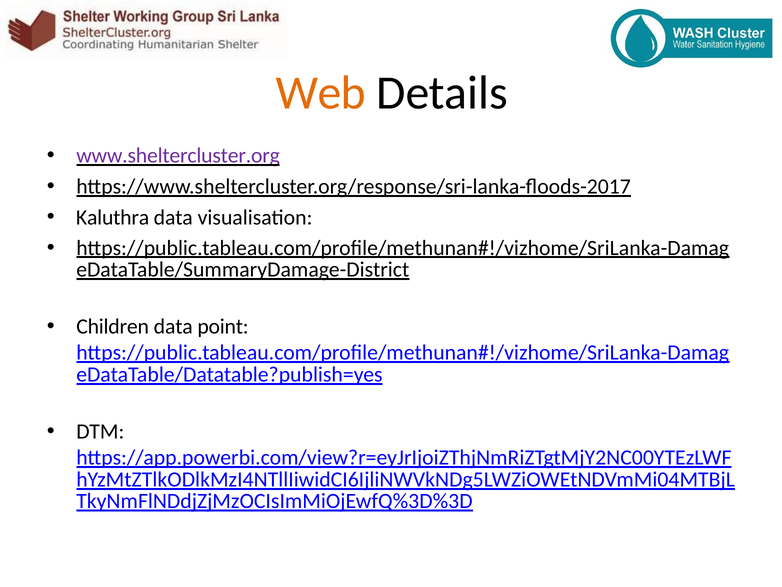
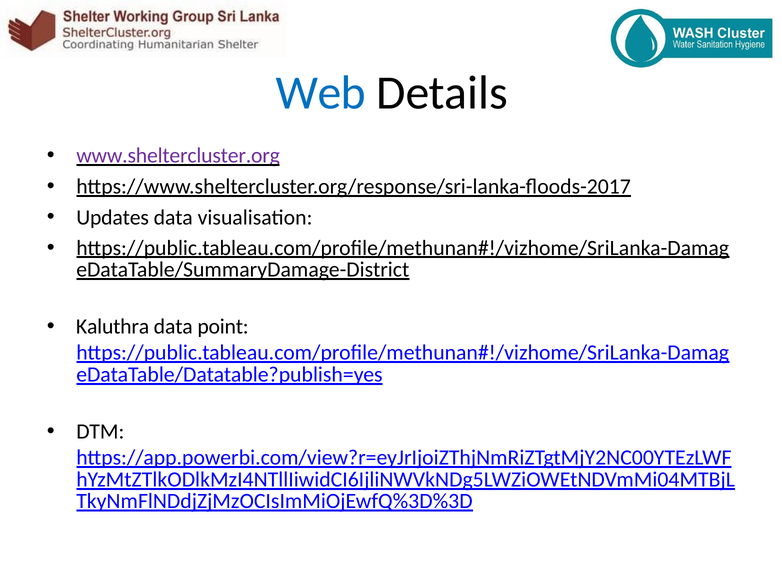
Web colour: orange -> blue (321, 93)
Kaluthra: Kaluthra -> Updates (113, 217)
Children: Children -> Kaluthra (113, 326)
